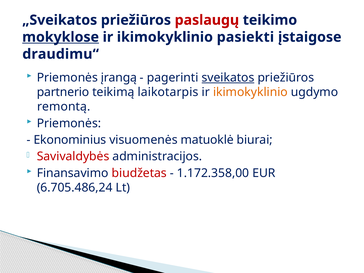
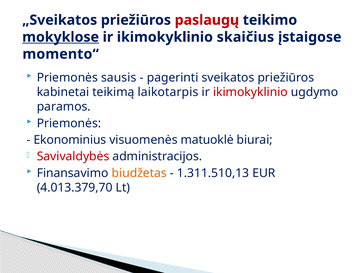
pasiekti: pasiekti -> skaičius (245, 37)
draudimu“: draudimu“ -> momento“ (61, 54)
įrangą: įrangą -> sausis (119, 78)
sveikatos underline: present -> none (228, 78)
partnerio: partnerio -> kabinetai (63, 92)
ikimokyklinio colour: orange -> red (250, 92)
remontą: remontą -> paramos (64, 107)
biudžetas colour: red -> orange (139, 173)
1.172.358,00: 1.172.358,00 -> 1.311.510,13 (213, 173)
6.705.486,24: 6.705.486,24 -> 4.013.379,70 (75, 188)
